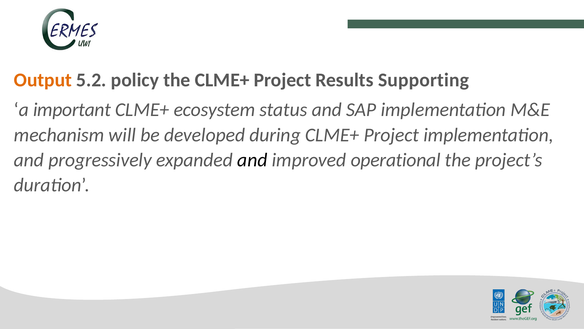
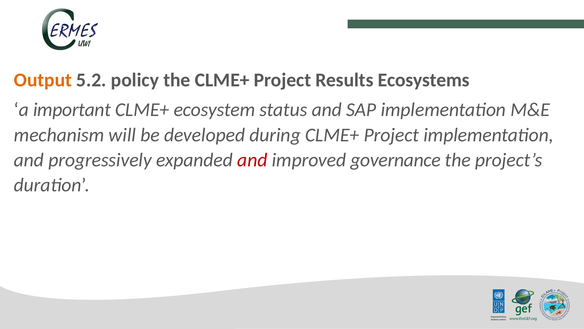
Supporting: Supporting -> Ecosystems (424, 80)
and colour: black -> red (252, 160)
operational: operational -> governance (396, 160)
